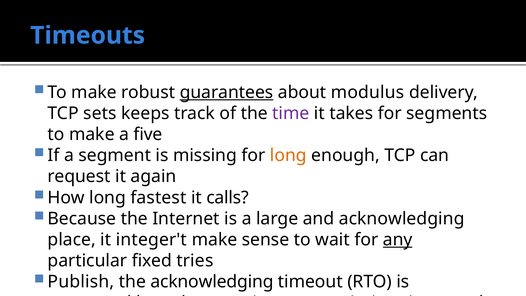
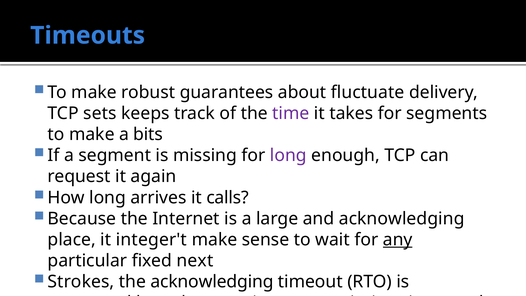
guarantees underline: present -> none (227, 92)
about modulus: modulus -> fluctuate (368, 92)
five: five -> bits (148, 134)
long colour: orange -> purple (288, 155)
fastest: fastest -> arrives (158, 198)
tries: tries -> next (195, 261)
Publish: Publish -> Strokes (81, 282)
